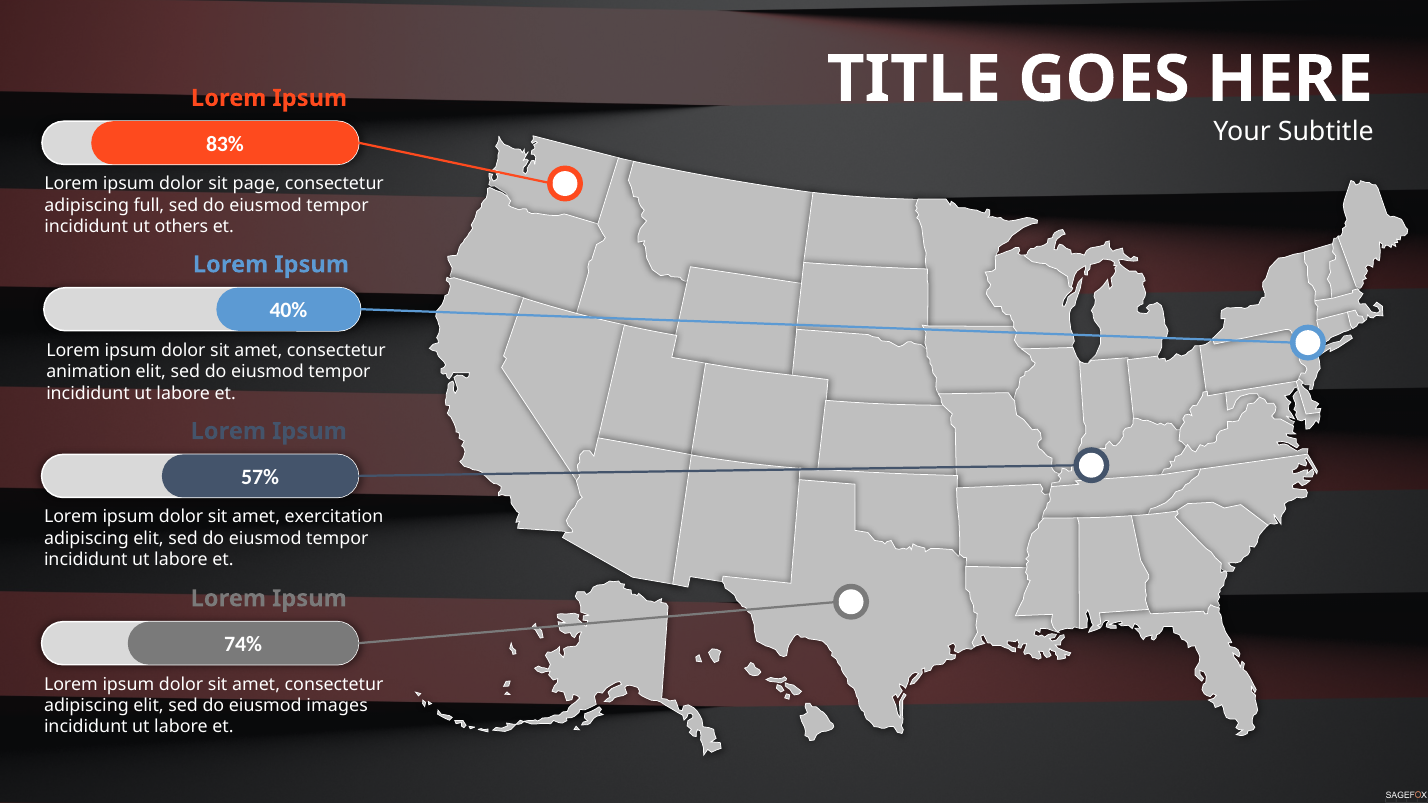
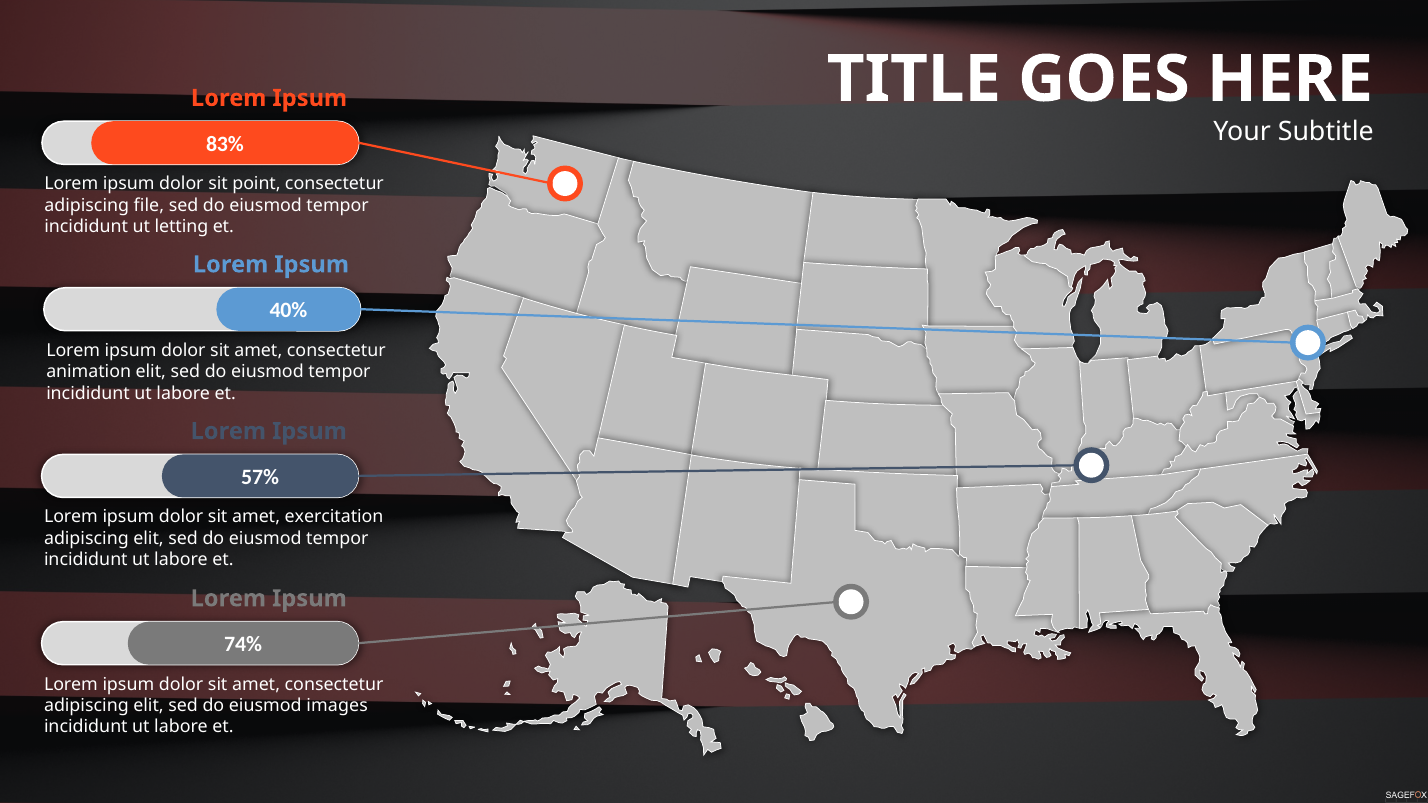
page: page -> point (256, 184)
full: full -> file (149, 205)
others: others -> letting (181, 227)
